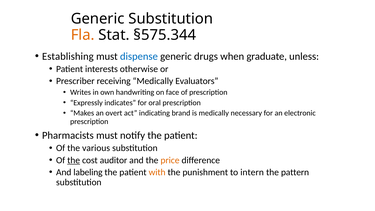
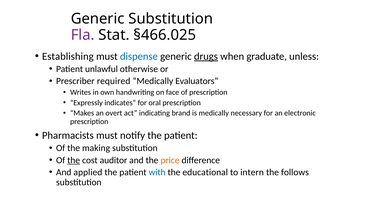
Fla colour: orange -> purple (83, 35)
§575.344: §575.344 -> §466.025 (165, 35)
drugs underline: none -> present (206, 56)
interests: interests -> unlawful (101, 69)
receiving: receiving -> required (114, 81)
various: various -> making (96, 148)
labeling: labeling -> applied (88, 172)
with colour: orange -> blue (157, 172)
punishment: punishment -> educational (205, 172)
pattern: pattern -> follows (295, 172)
